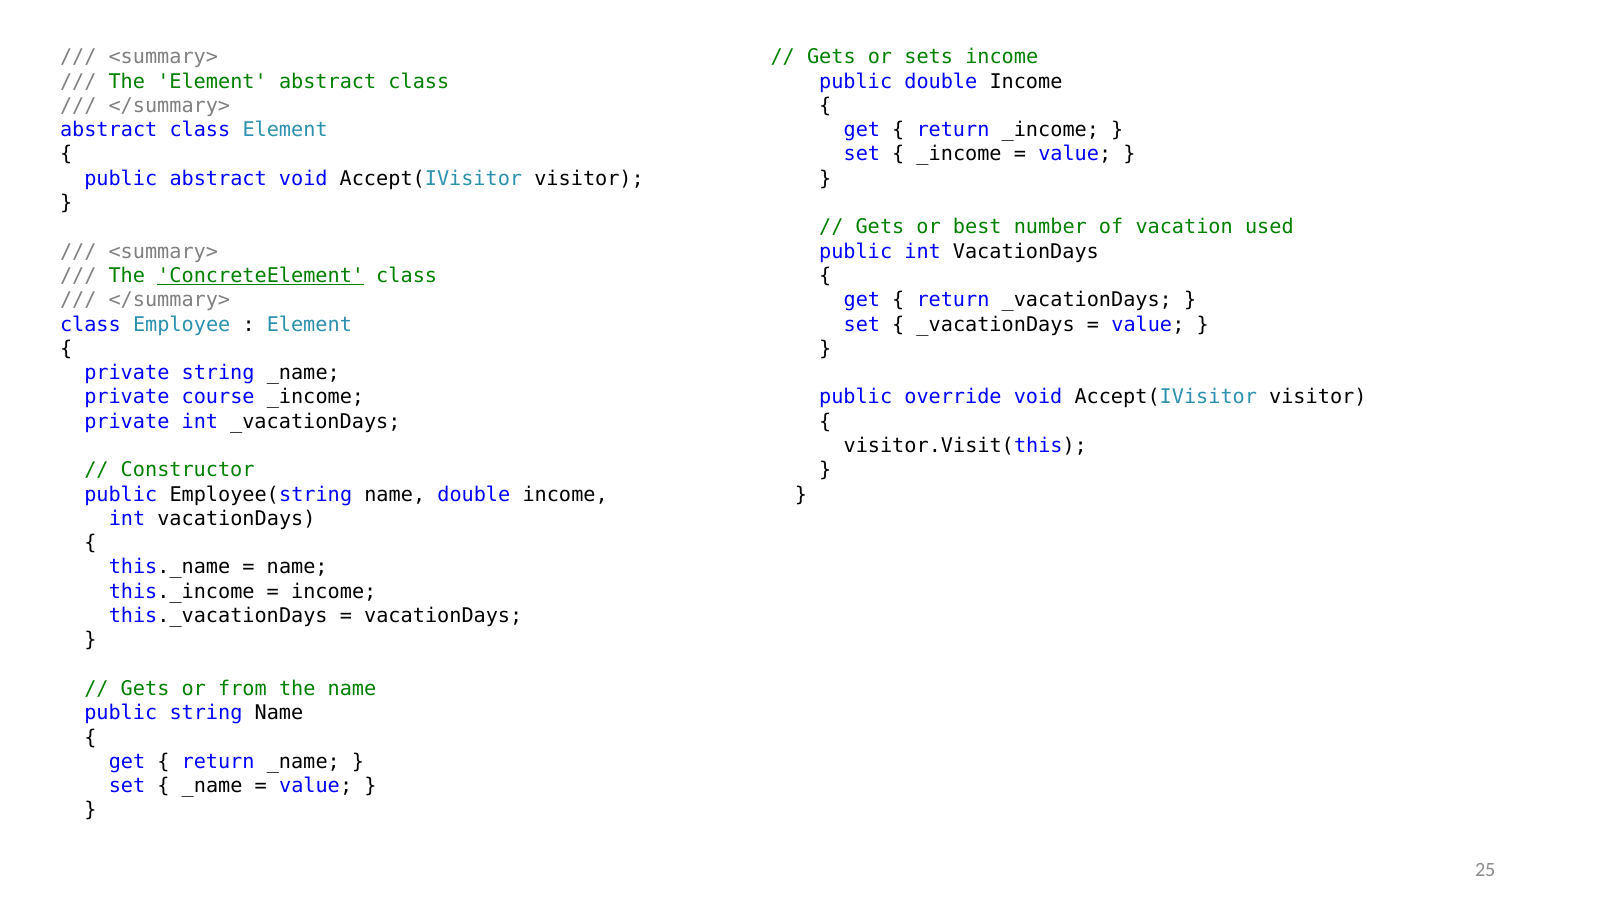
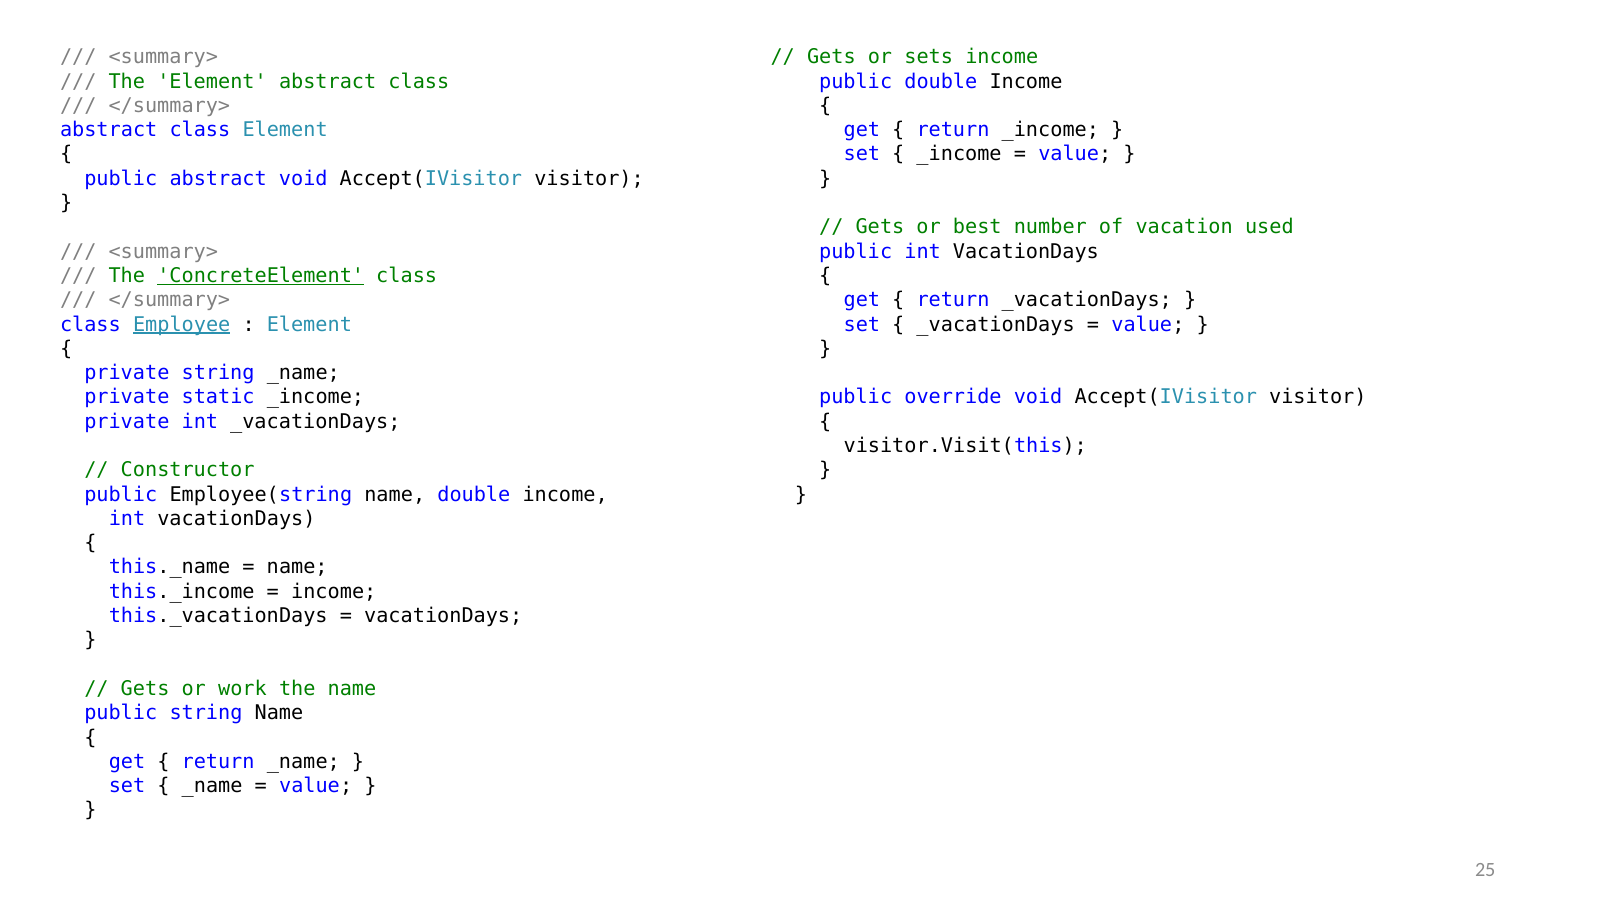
Employee underline: none -> present (182, 324)
course: course -> static (218, 397)
from: from -> work (242, 689)
